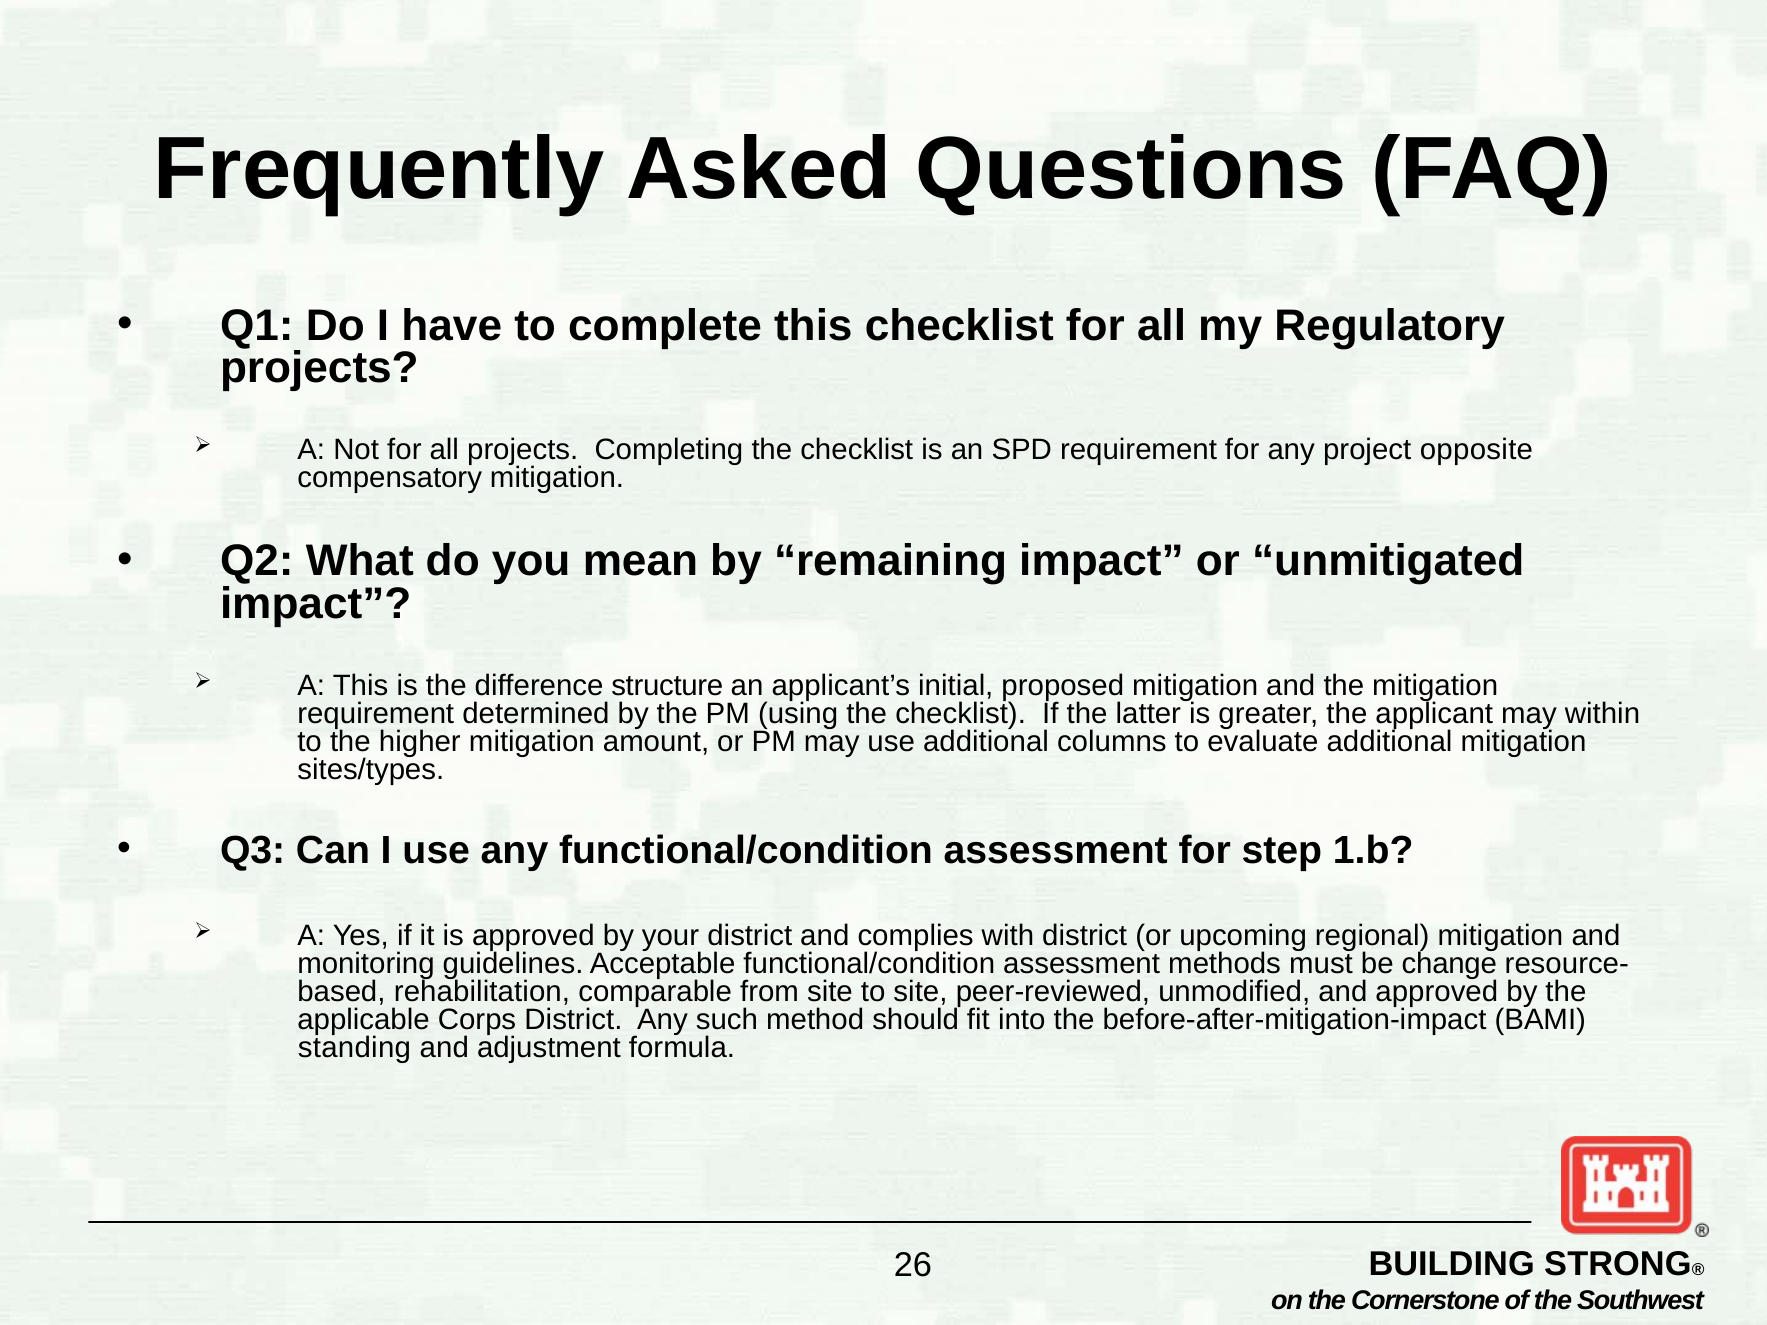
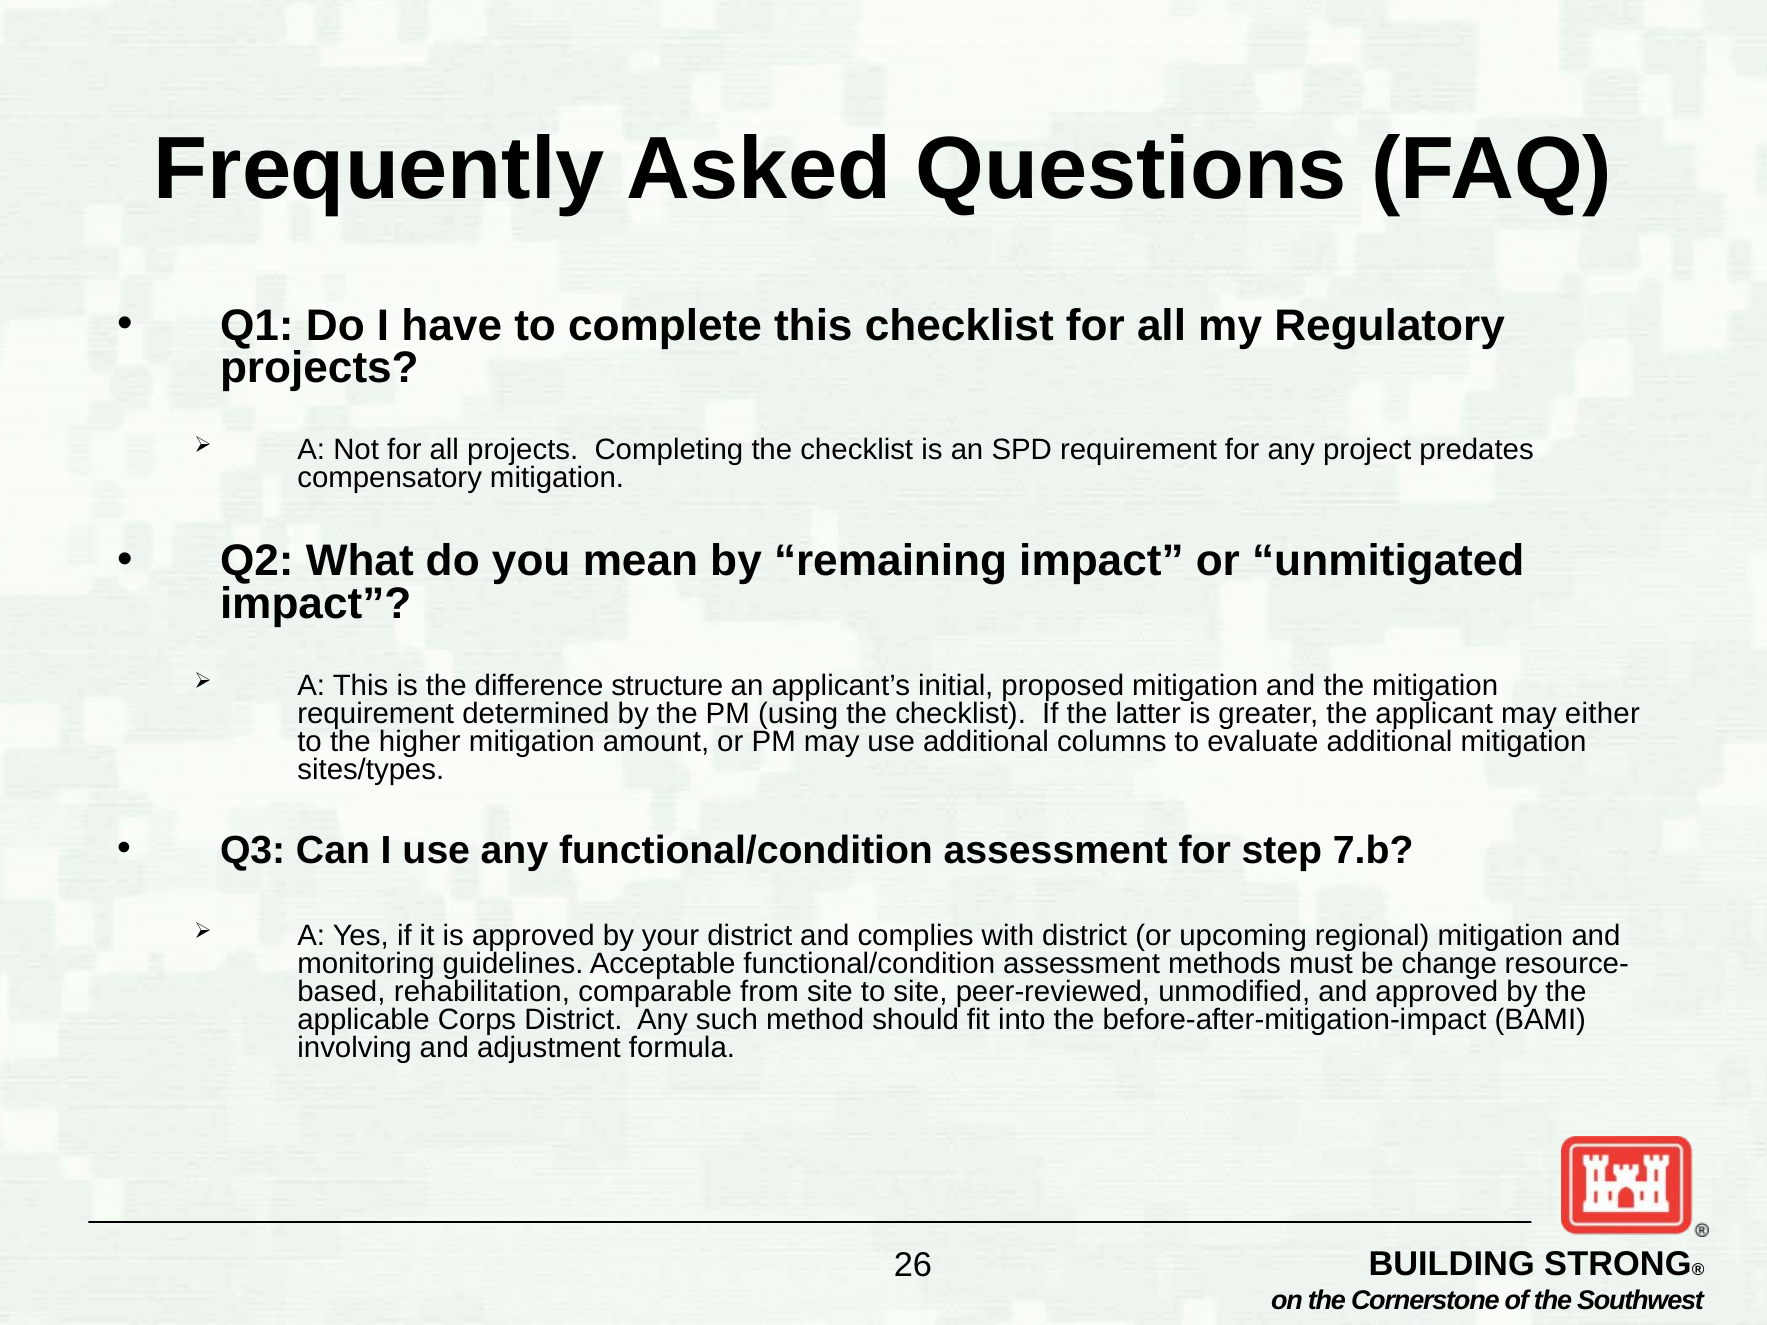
opposite: opposite -> predates (1477, 450)
within: within -> either (1602, 714)
1.b: 1.b -> 7.b (1373, 851)
standing: standing -> involving (355, 1048)
